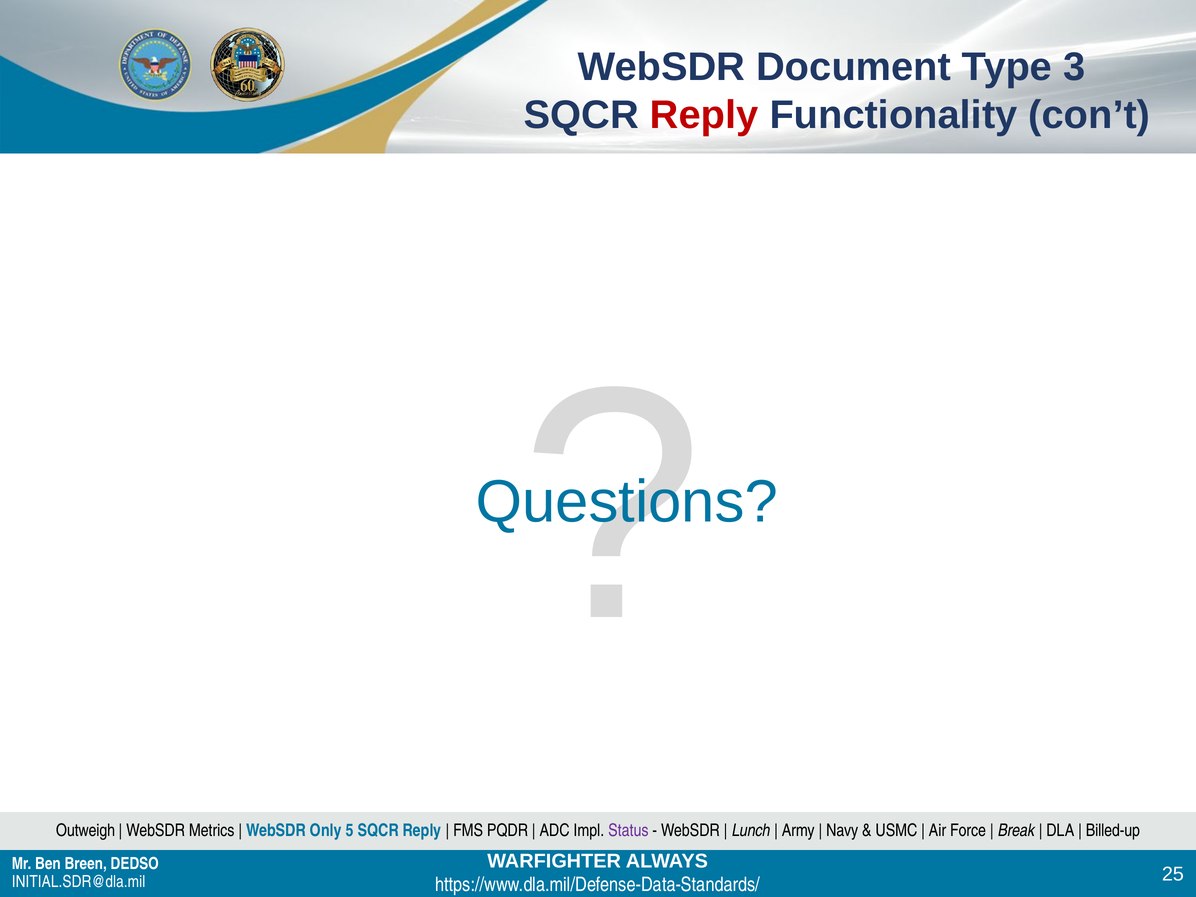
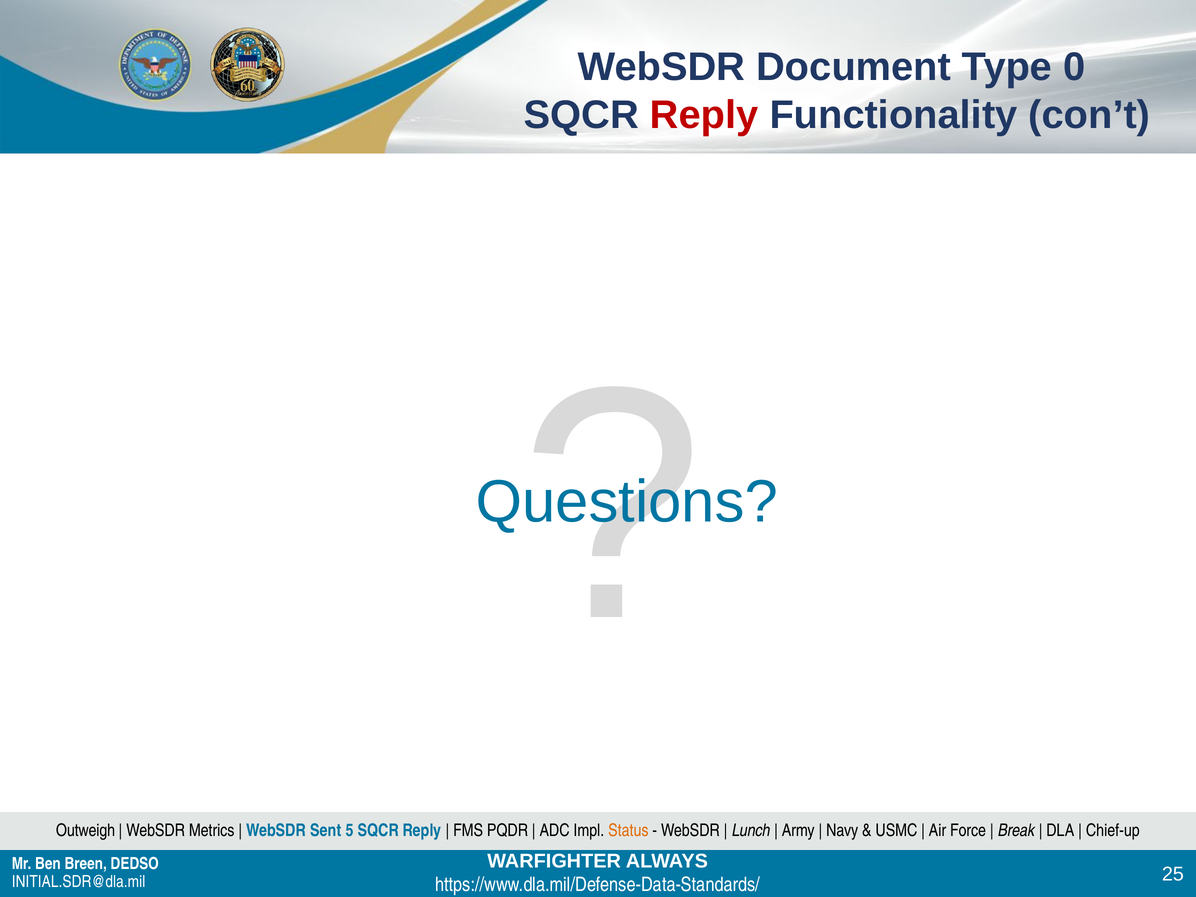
3: 3 -> 0 (1074, 67)
Only: Only -> Sent (326, 830)
Status colour: purple -> orange (628, 830)
Billed-up: Billed-up -> Chief-up (1113, 830)
